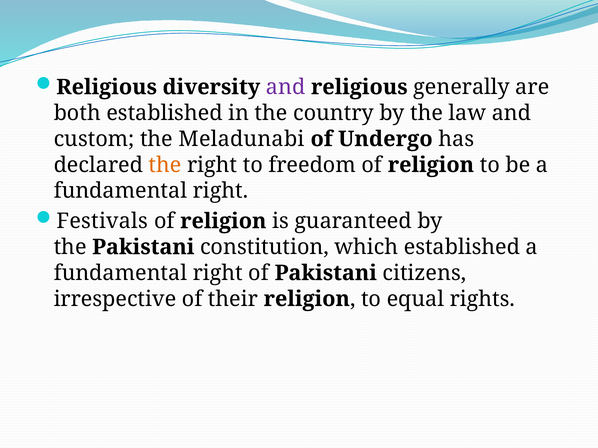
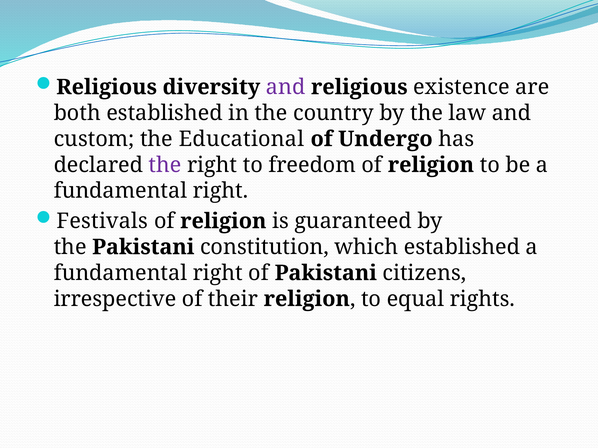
generally: generally -> existence (461, 87)
Meladunabi: Meladunabi -> Educational (242, 139)
the colour: orange -> purple (165, 165)
